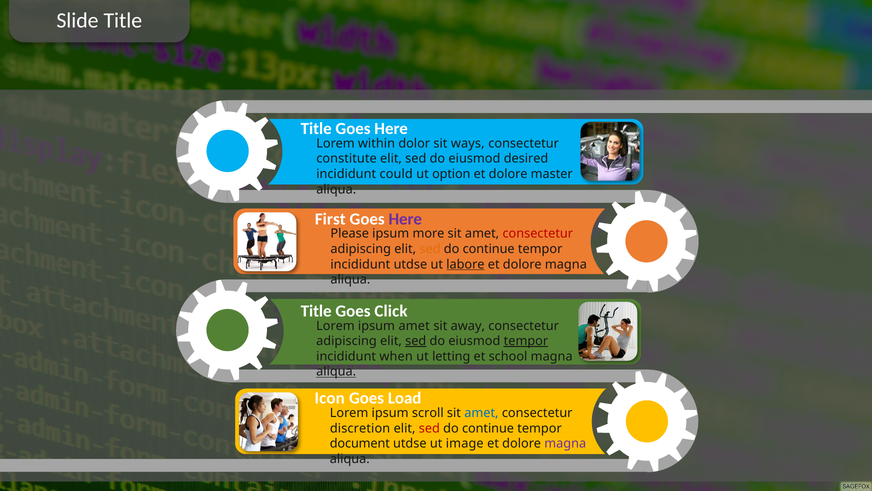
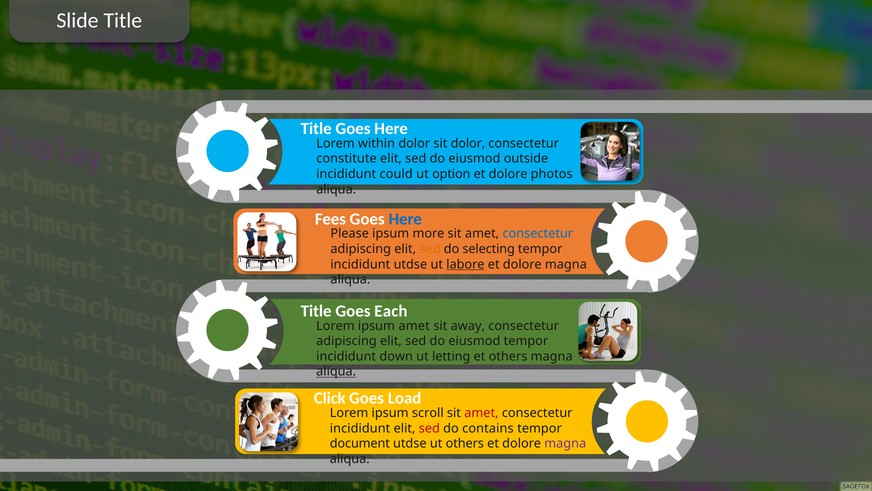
sit ways: ways -> dolor (468, 143)
desired: desired -> outside (526, 159)
master: master -> photos (552, 174)
First: First -> Fees (330, 219)
Here colour: purple -> blue (405, 219)
consectetur colour: red -> blue (538, 234)
continue: continue -> selecting (489, 249)
Click: Click -> Each (391, 311)
sed underline: present -> none (416, 341)
tempor underline: present -> none (526, 341)
when: when -> down (396, 356)
et school: school -> others (508, 356)
Icon: Icon -> Click (330, 398)
amet colour: blue -> red (481, 413)
discretion: discretion -> incididunt (360, 428)
continue: continue -> contains (488, 428)
ut image: image -> others (465, 443)
